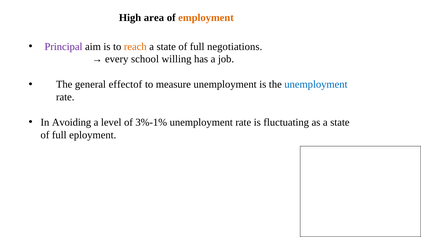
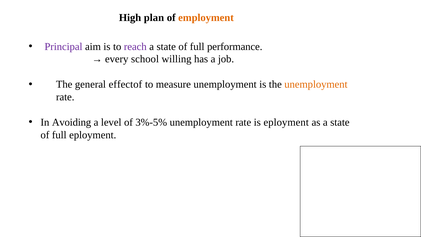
area: area -> plan (154, 18)
reach colour: orange -> purple (135, 47)
negotiations: negotiations -> performance (235, 47)
unemployment colour: blue -> orange (316, 84)
3%-1%: 3%-1% -> 3%-5% (151, 122)
is fluctuating: fluctuating -> eployment (286, 122)
